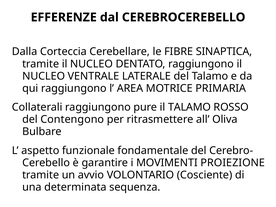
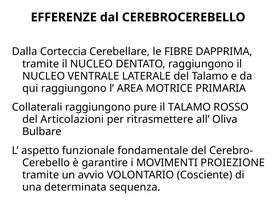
SINAPTICA: SINAPTICA -> DAPPRIMA (224, 52)
Contengono: Contengono -> Articolazioni (72, 119)
